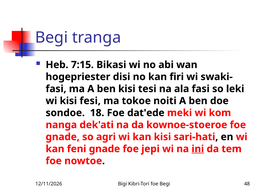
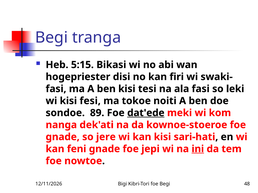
7:15: 7:15 -> 5:15 (82, 65)
18: 18 -> 89 (97, 113)
dat'ede underline: none -> present (146, 113)
agri: agri -> jere (106, 137)
